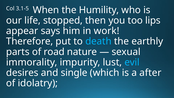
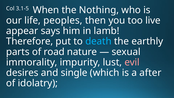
Humility: Humility -> Nothing (99, 10)
stopped: stopped -> peoples (63, 20)
lips: lips -> live (153, 20)
work: work -> lamb (107, 31)
evil colour: light blue -> pink (132, 62)
